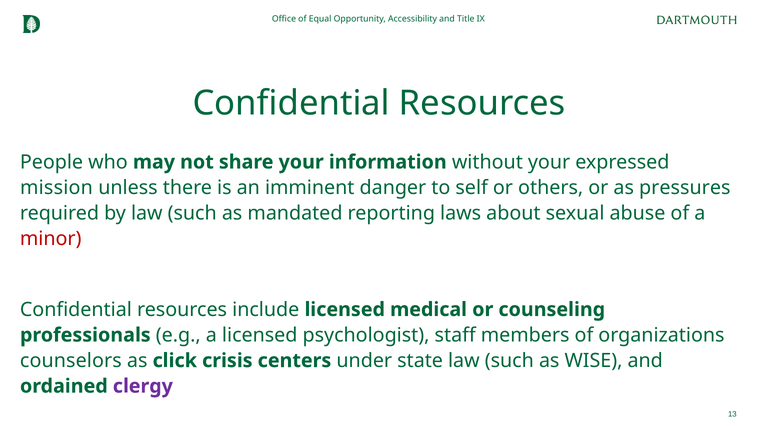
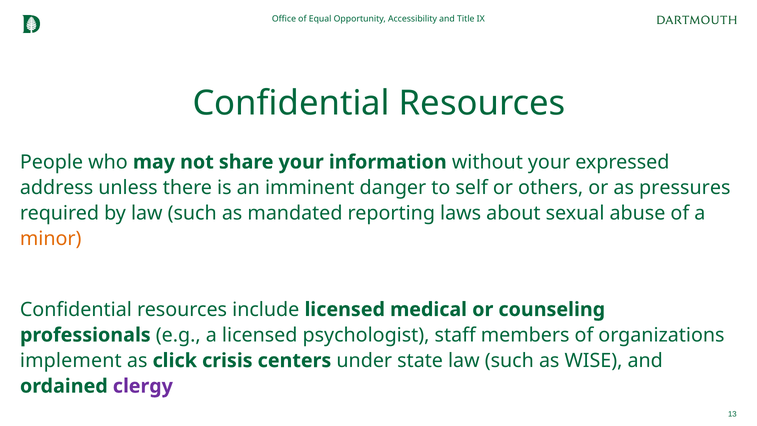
mission: mission -> address (57, 187)
minor colour: red -> orange (51, 239)
counselors: counselors -> implement (71, 360)
